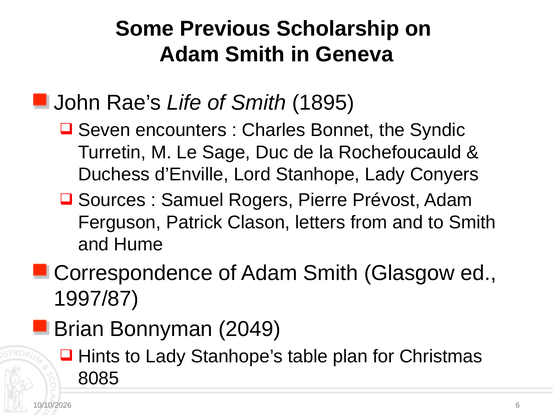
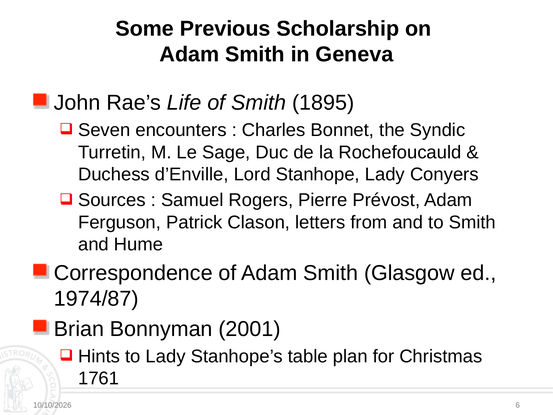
1997/87: 1997/87 -> 1974/87 (96, 299)
2049: 2049 -> 2001 (250, 329)
8085: 8085 -> 1761 (99, 378)
